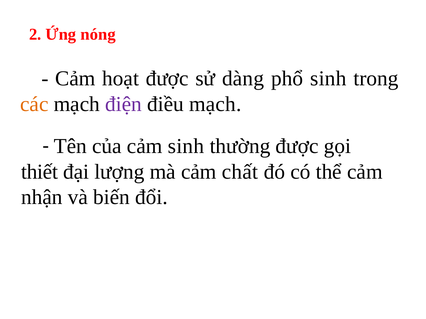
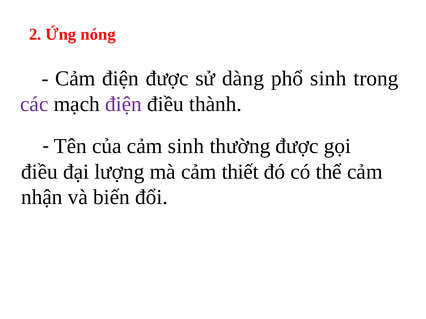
Cảm hoạt: hoạt -> điện (121, 79)
các colour: orange -> purple (34, 104)
điều mạch: mạch -> thành (215, 104)
thiết: thiết -> điều (39, 172)
chất: chất -> thiết (240, 172)
